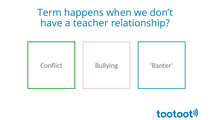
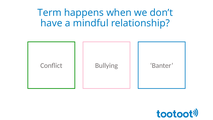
teacher: teacher -> mindful (91, 23)
